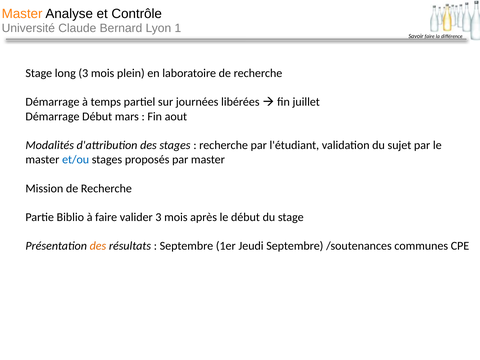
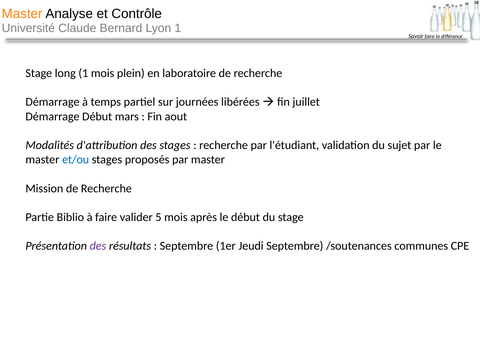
long 3: 3 -> 1 (83, 73)
valider 3: 3 -> 5 (158, 217)
des colour: orange -> purple (98, 246)
